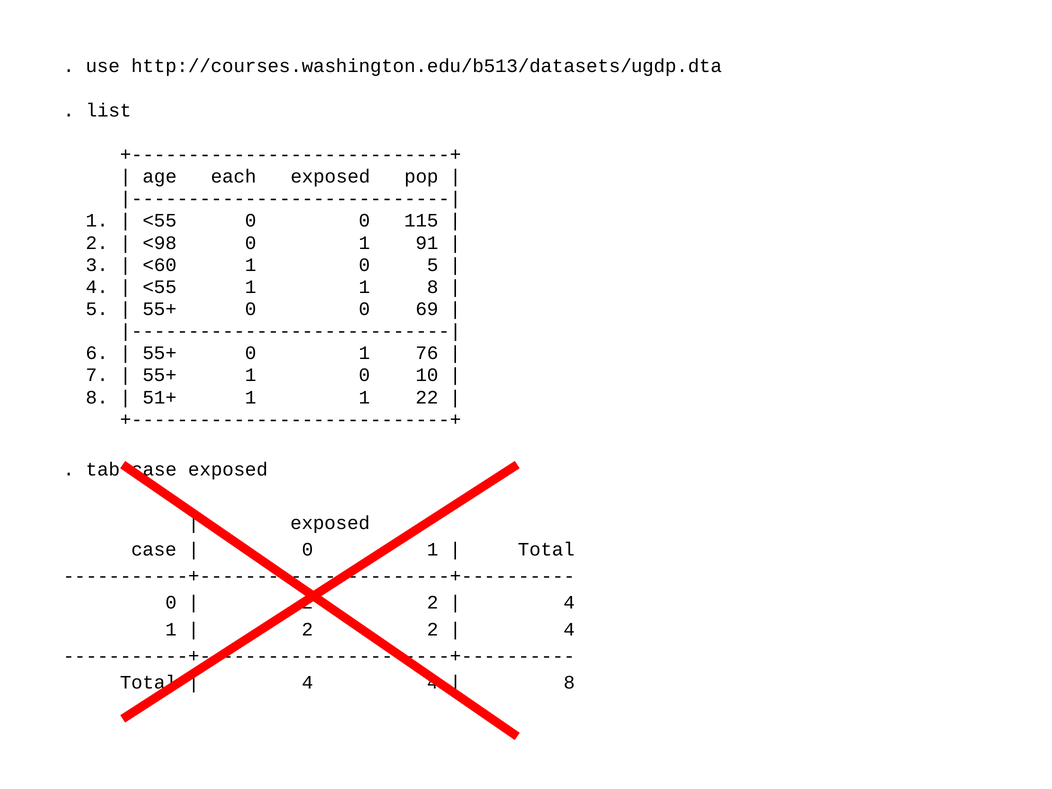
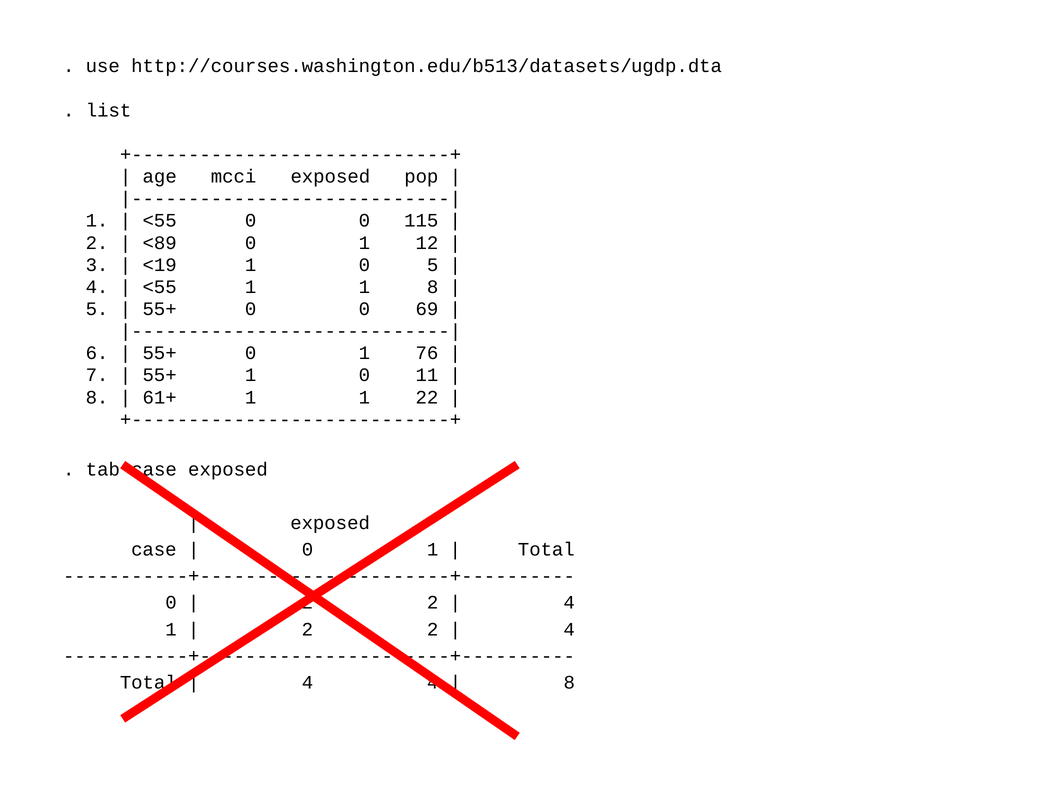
each: each -> mcci (234, 177)
<98: <98 -> <89 (160, 243)
91: 91 -> 12 (427, 243)
<60: <60 -> <19 (160, 265)
10: 10 -> 11 (427, 375)
51+: 51+ -> 61+ (160, 397)
